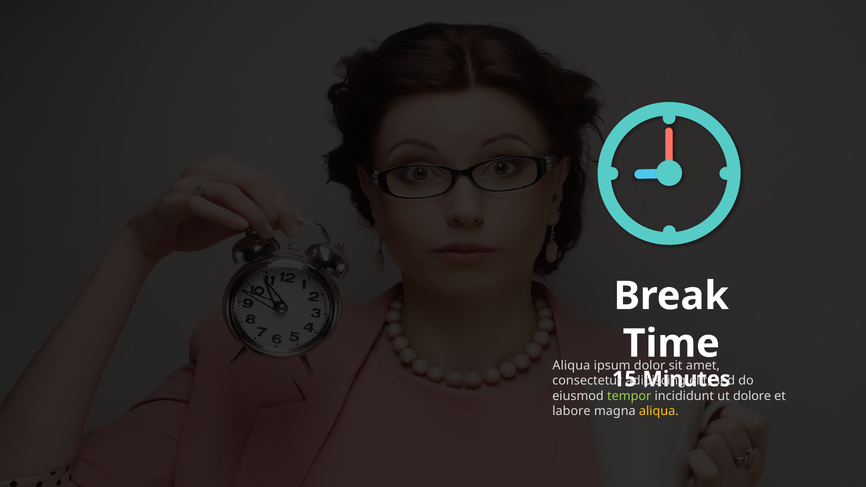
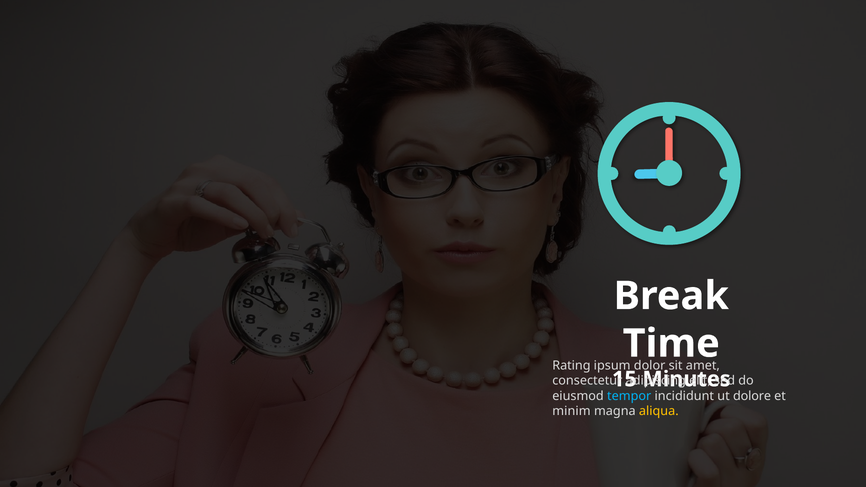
Aliqua: Aliqua -> Rating (571, 366)
tempor colour: light green -> light blue (629, 396)
labore: labore -> minim (571, 411)
